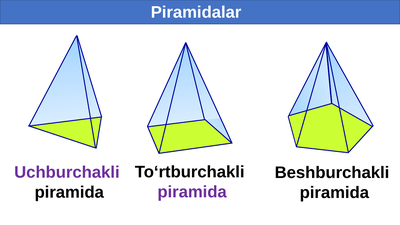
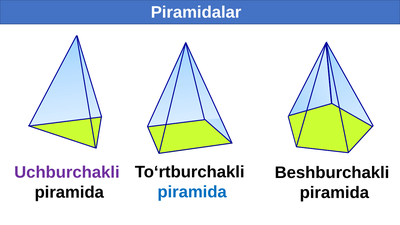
piramida colour: purple -> blue (192, 192)
